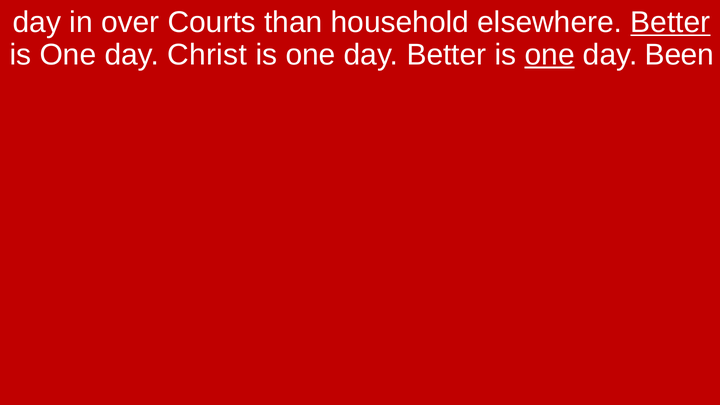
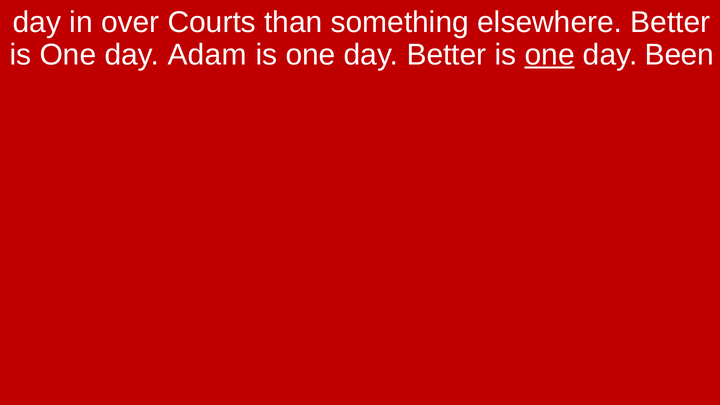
household: household -> something (400, 22)
Better underline: present -> none (670, 22)
Christ: Christ -> Adam (207, 55)
